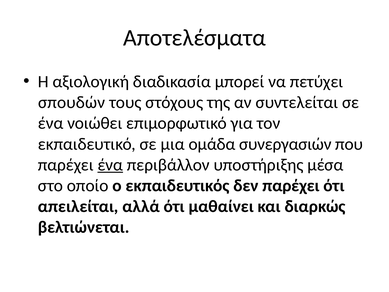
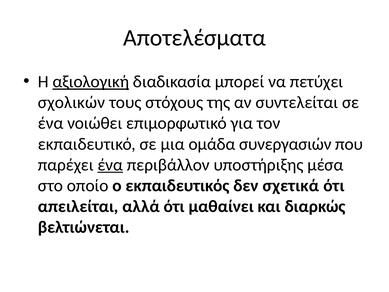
αξιολογική underline: none -> present (91, 82)
σπουδών: σπουδών -> σχολικών (72, 102)
δεν παρέχει: παρέχει -> σχετικά (291, 185)
